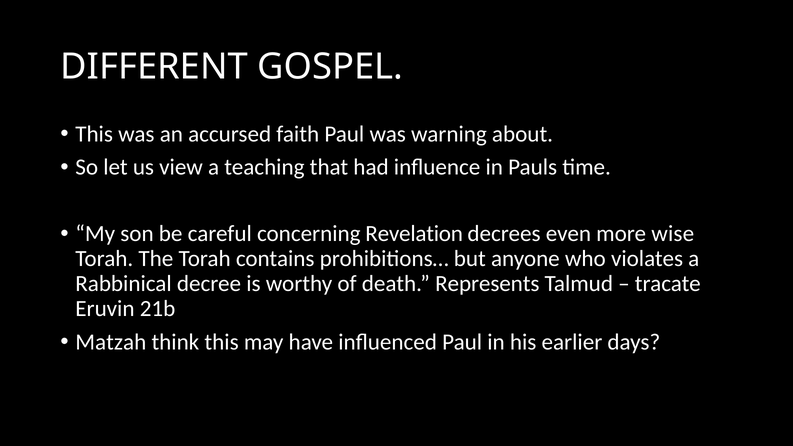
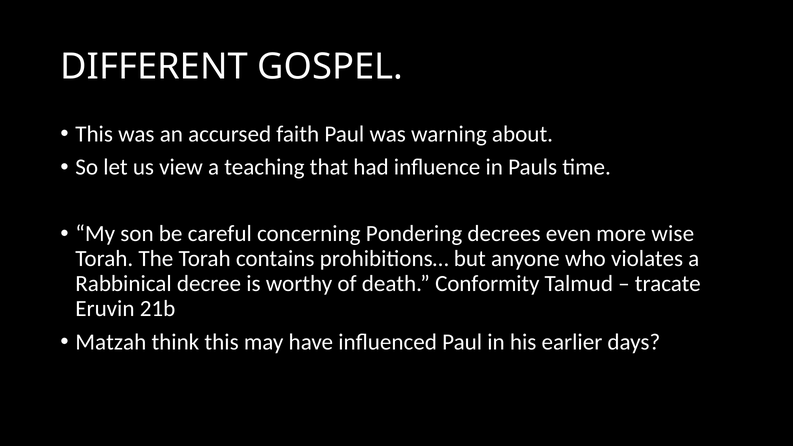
Revelation: Revelation -> Pondering (414, 234)
Represents: Represents -> Conformity (487, 284)
